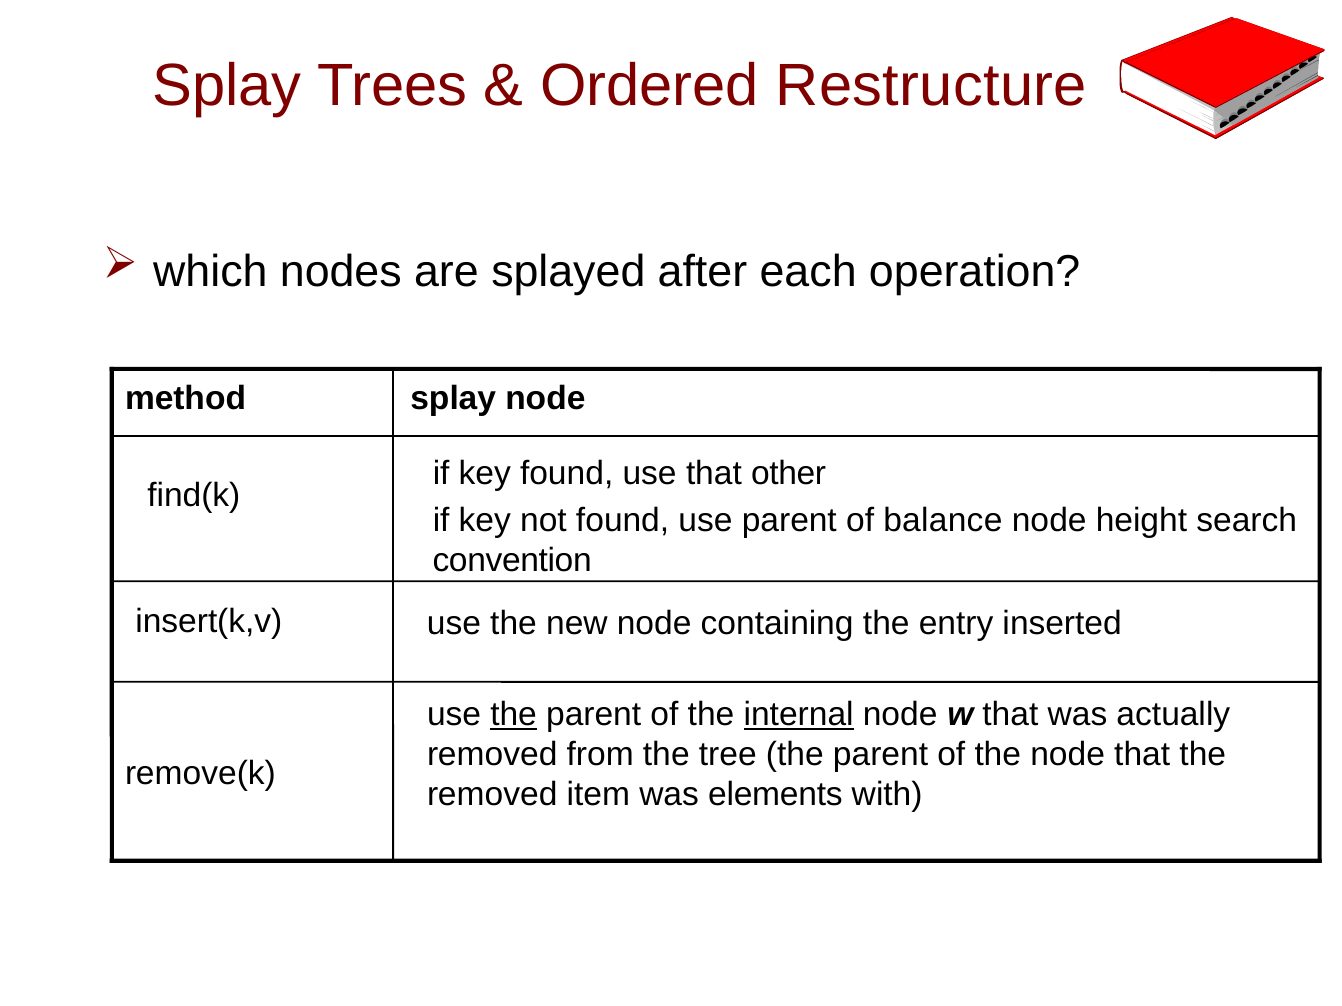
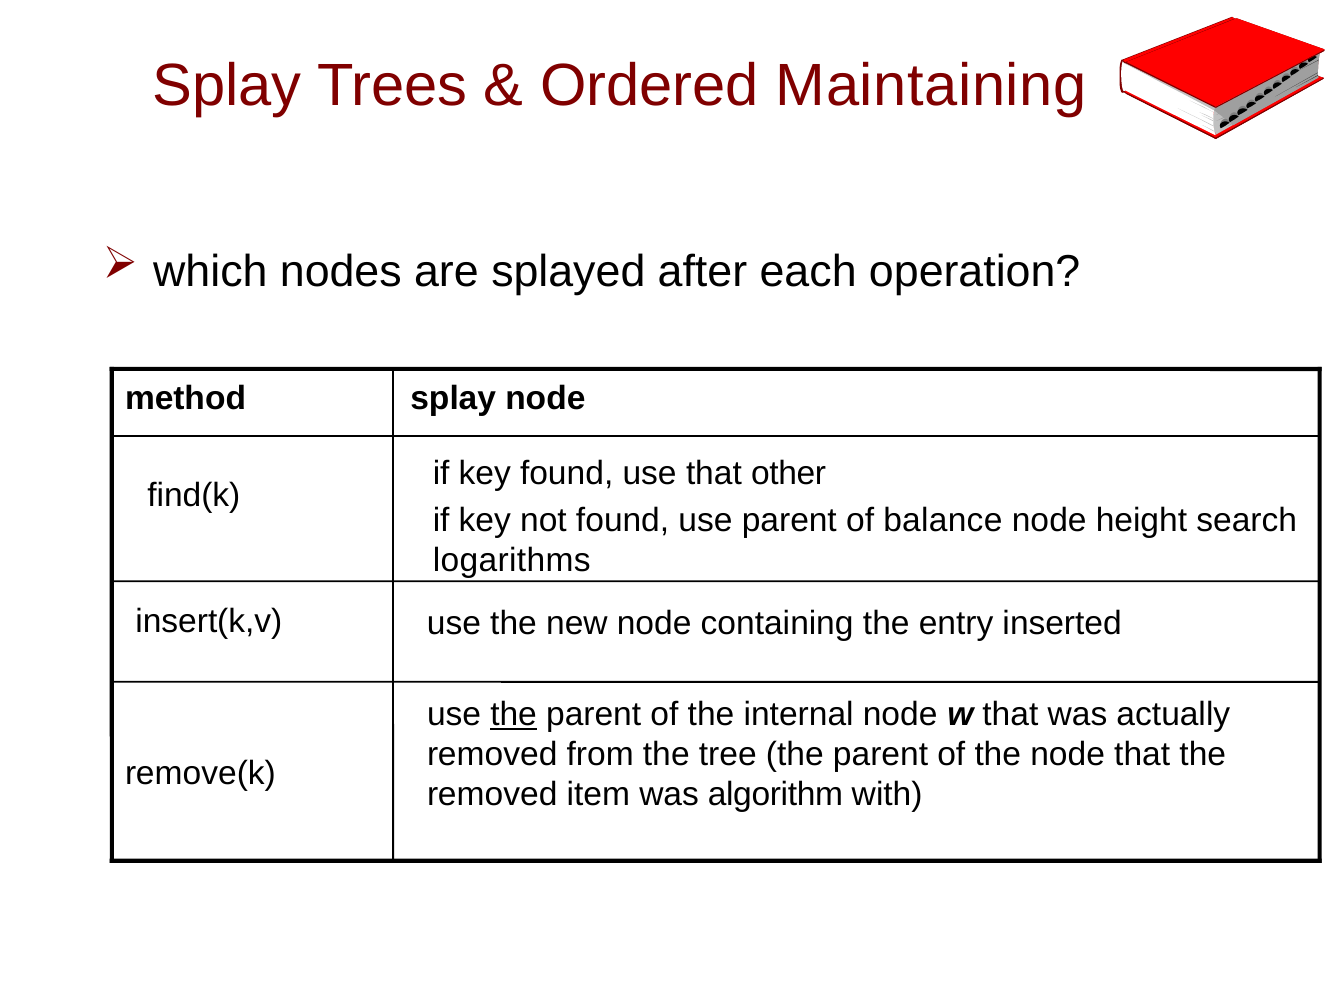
Restructure: Restructure -> Maintaining (931, 86)
convention: convention -> logarithms (512, 561)
internal underline: present -> none (799, 715)
elements: elements -> algorithm (775, 795)
